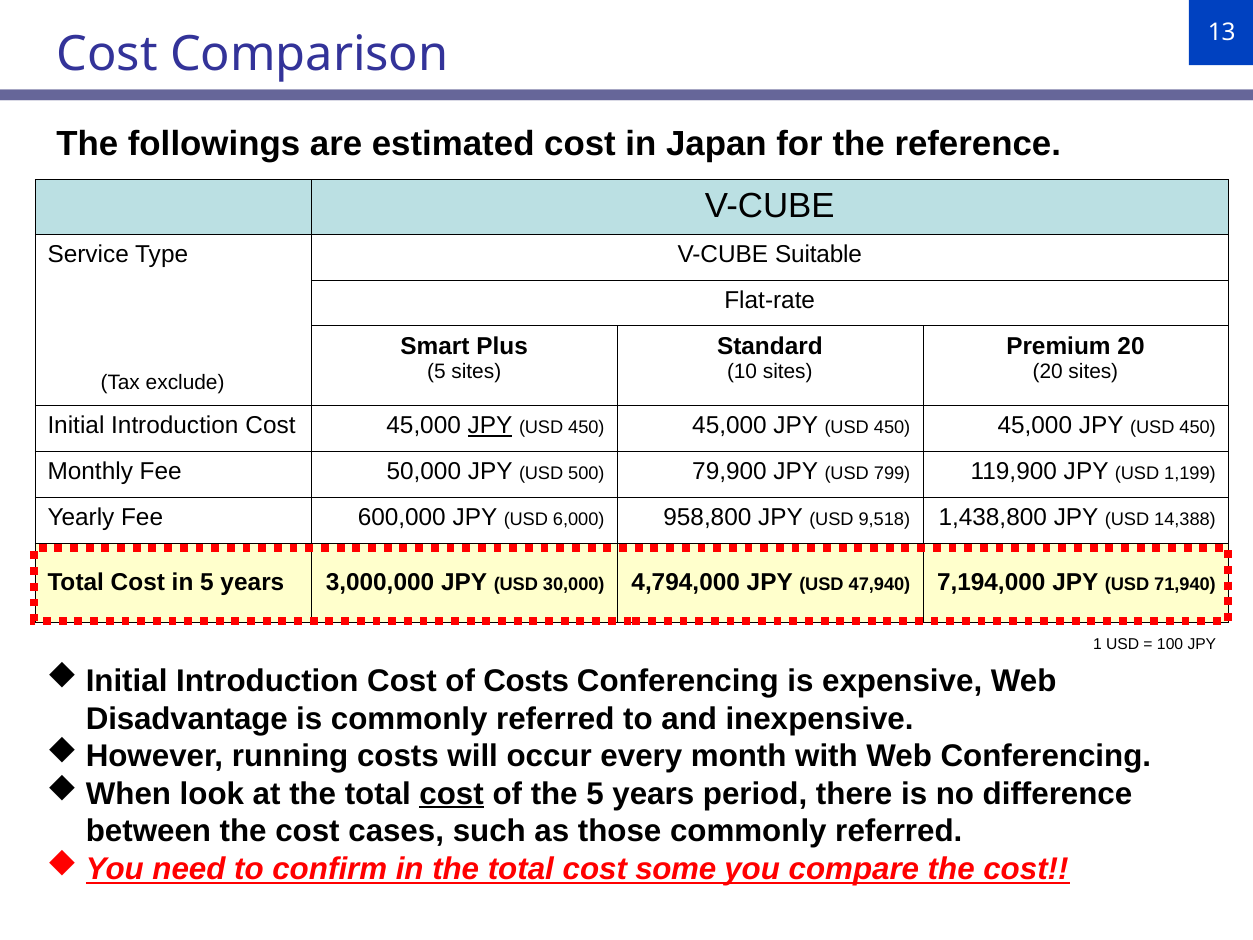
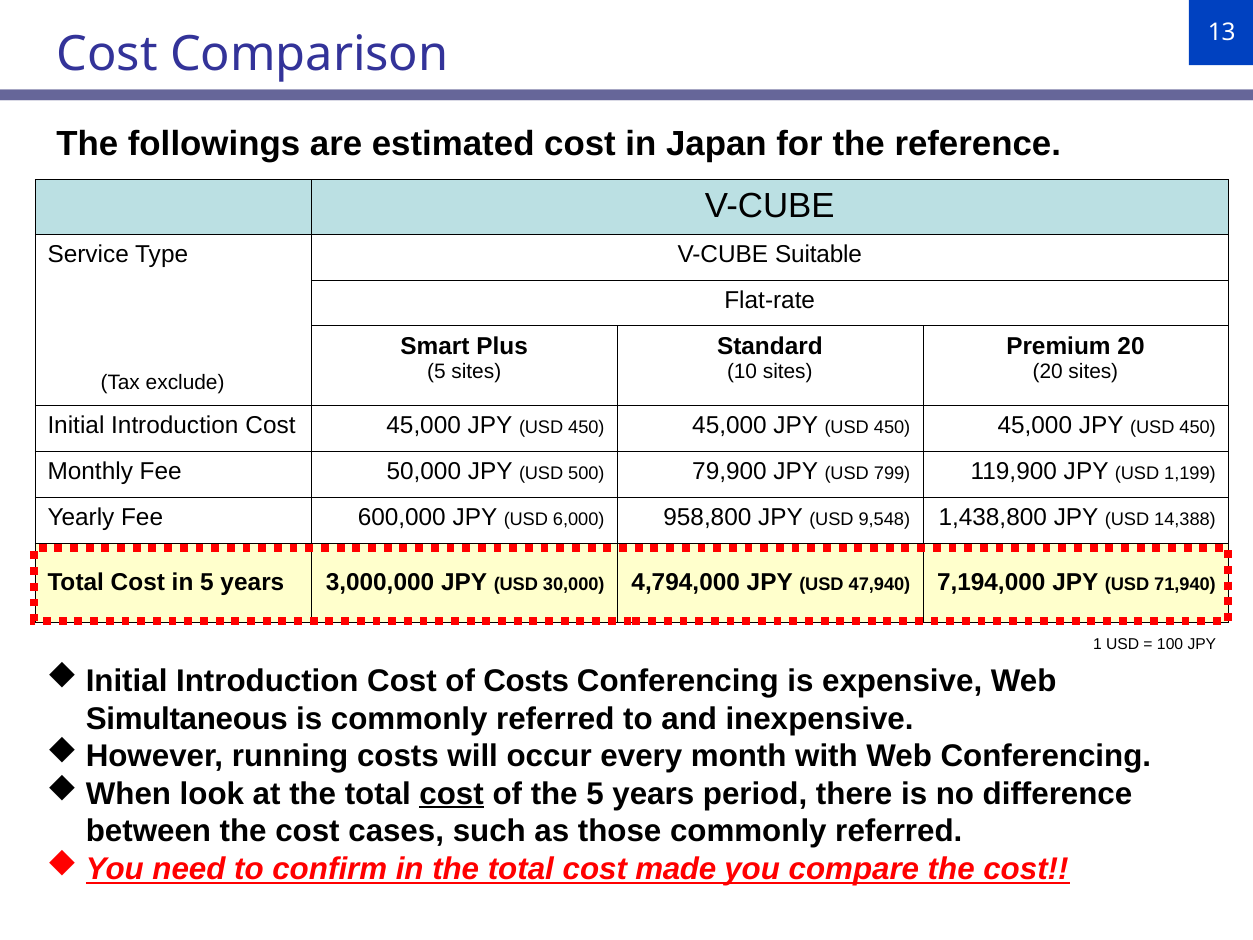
JPY underline: present -> none (490, 425)
9,518: 9,518 -> 9,548 (884, 519)
Disadvantage: Disadvantage -> Simultaneous (187, 718)
some: some -> made (676, 869)
